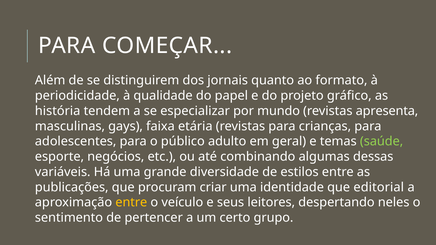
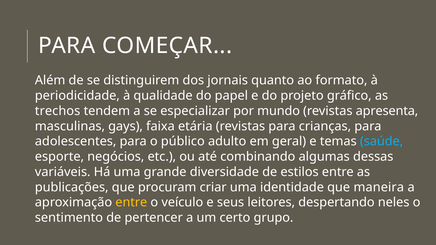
história: história -> trechos (58, 111)
saúde colour: light green -> light blue (382, 142)
editorial: editorial -> maneira (379, 187)
